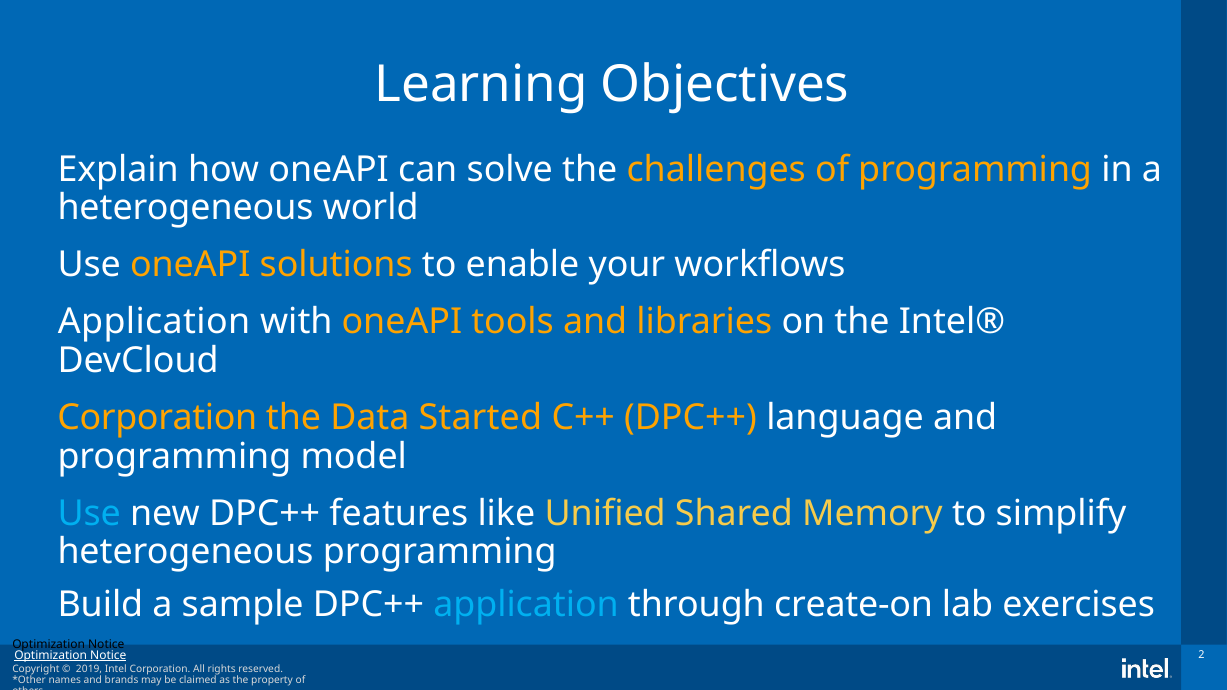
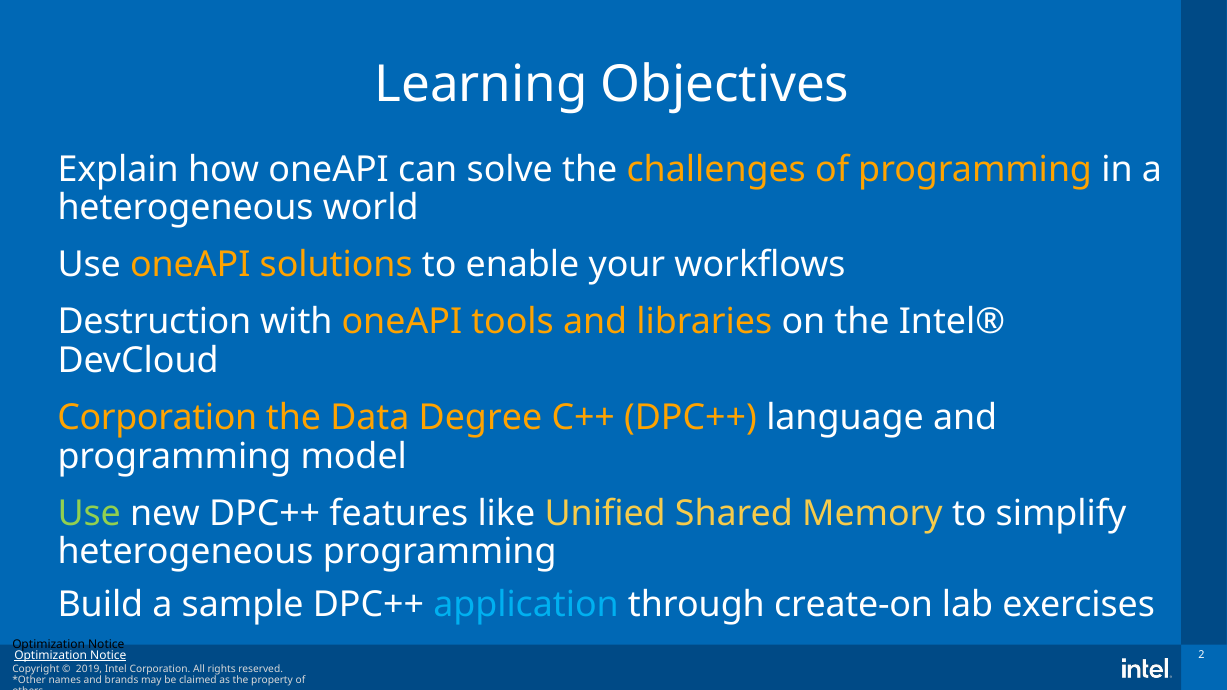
Application: Application -> Destruction (154, 322)
Started: Started -> Degree (480, 418)
Use colour: light blue -> light green (89, 514)
